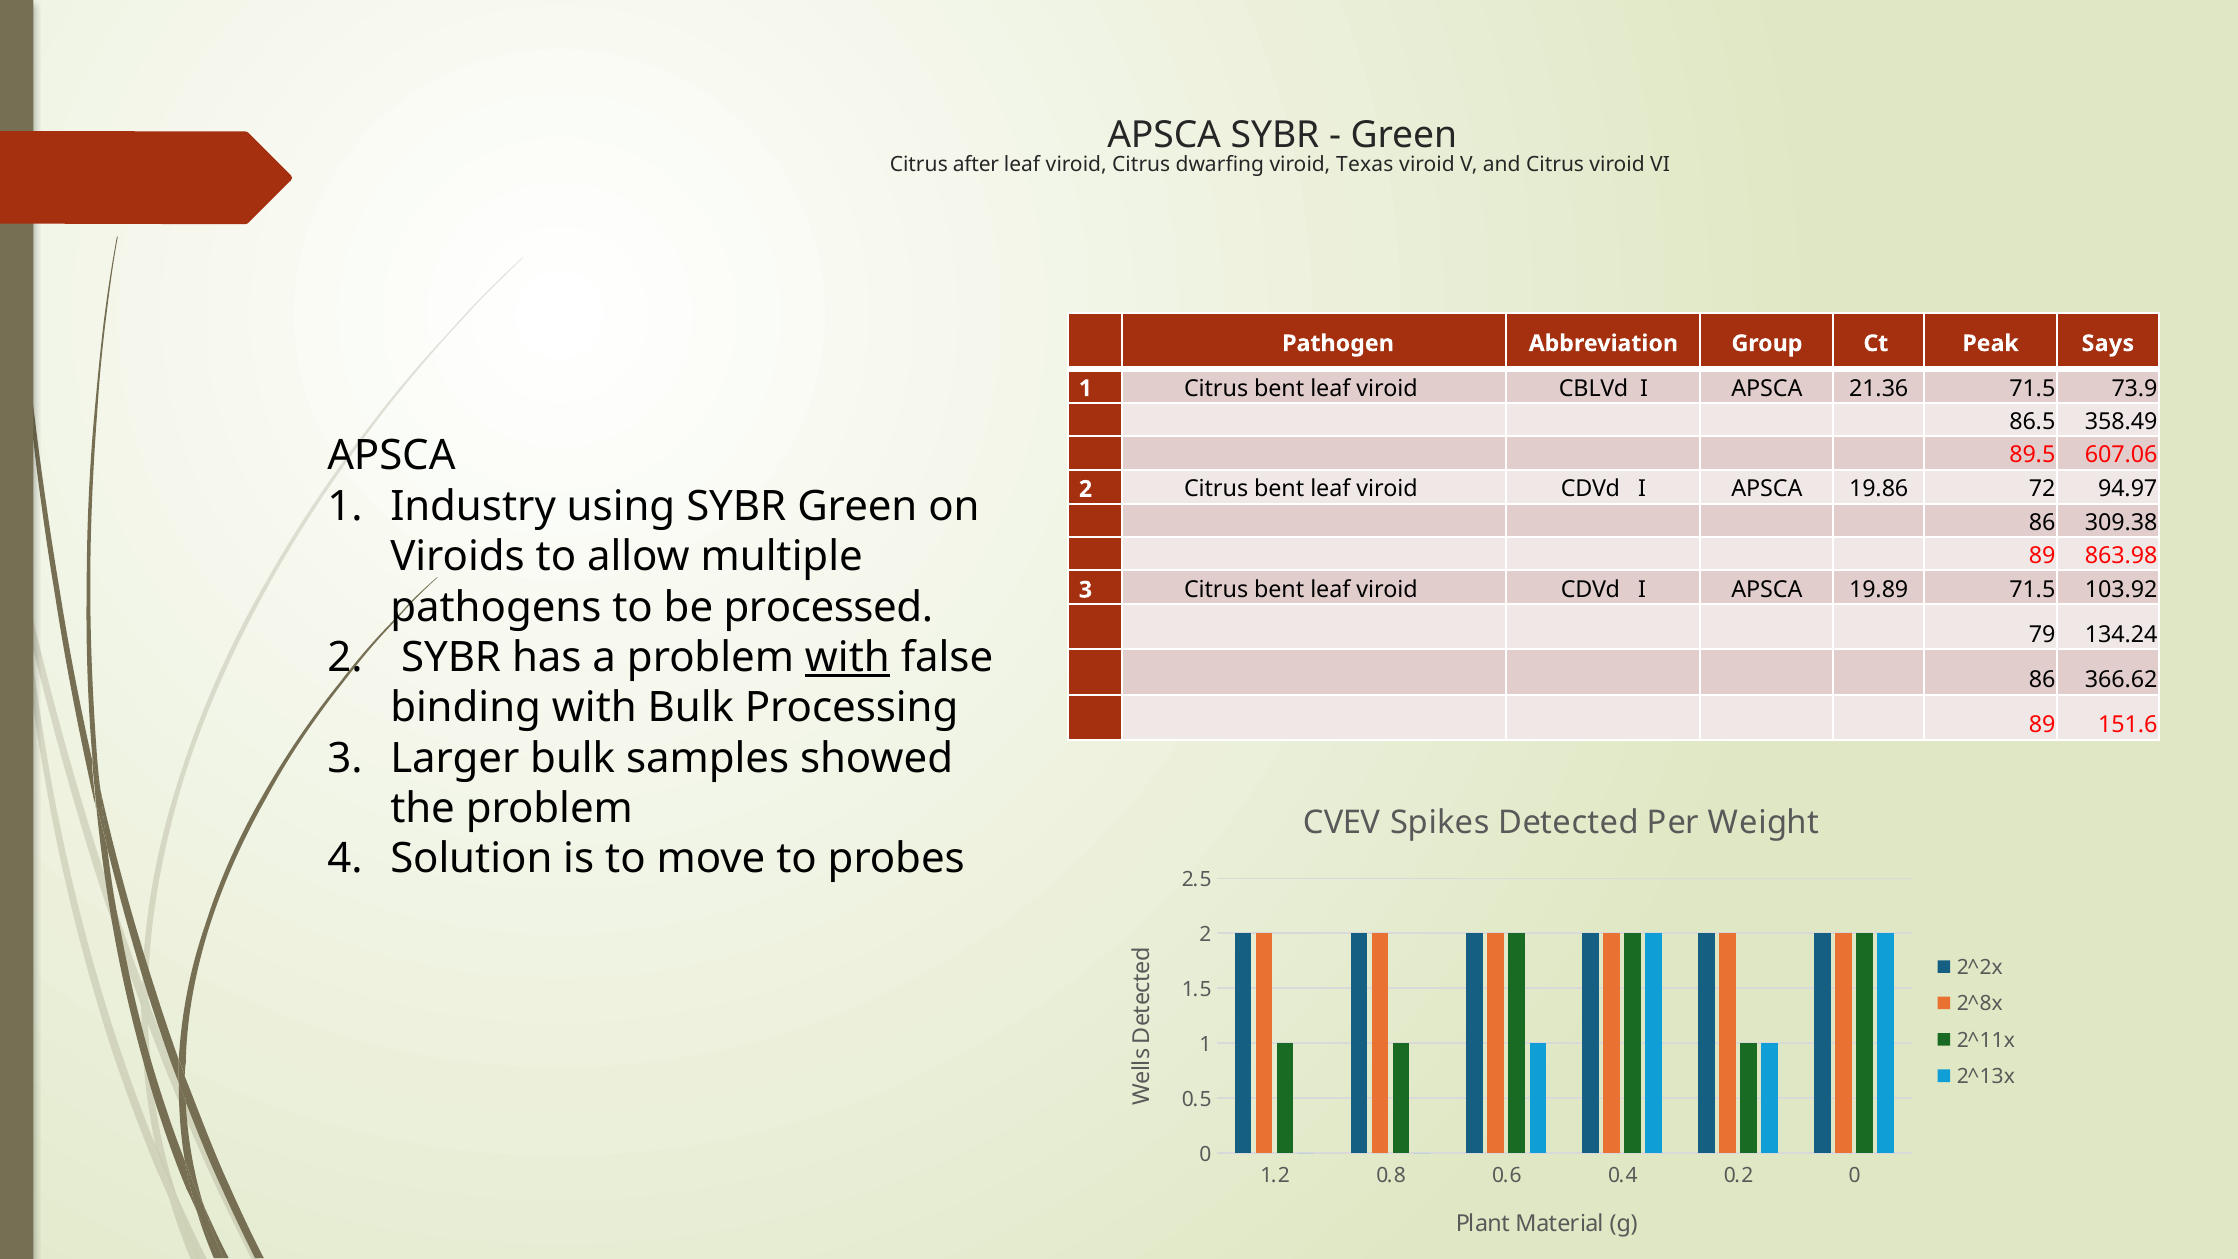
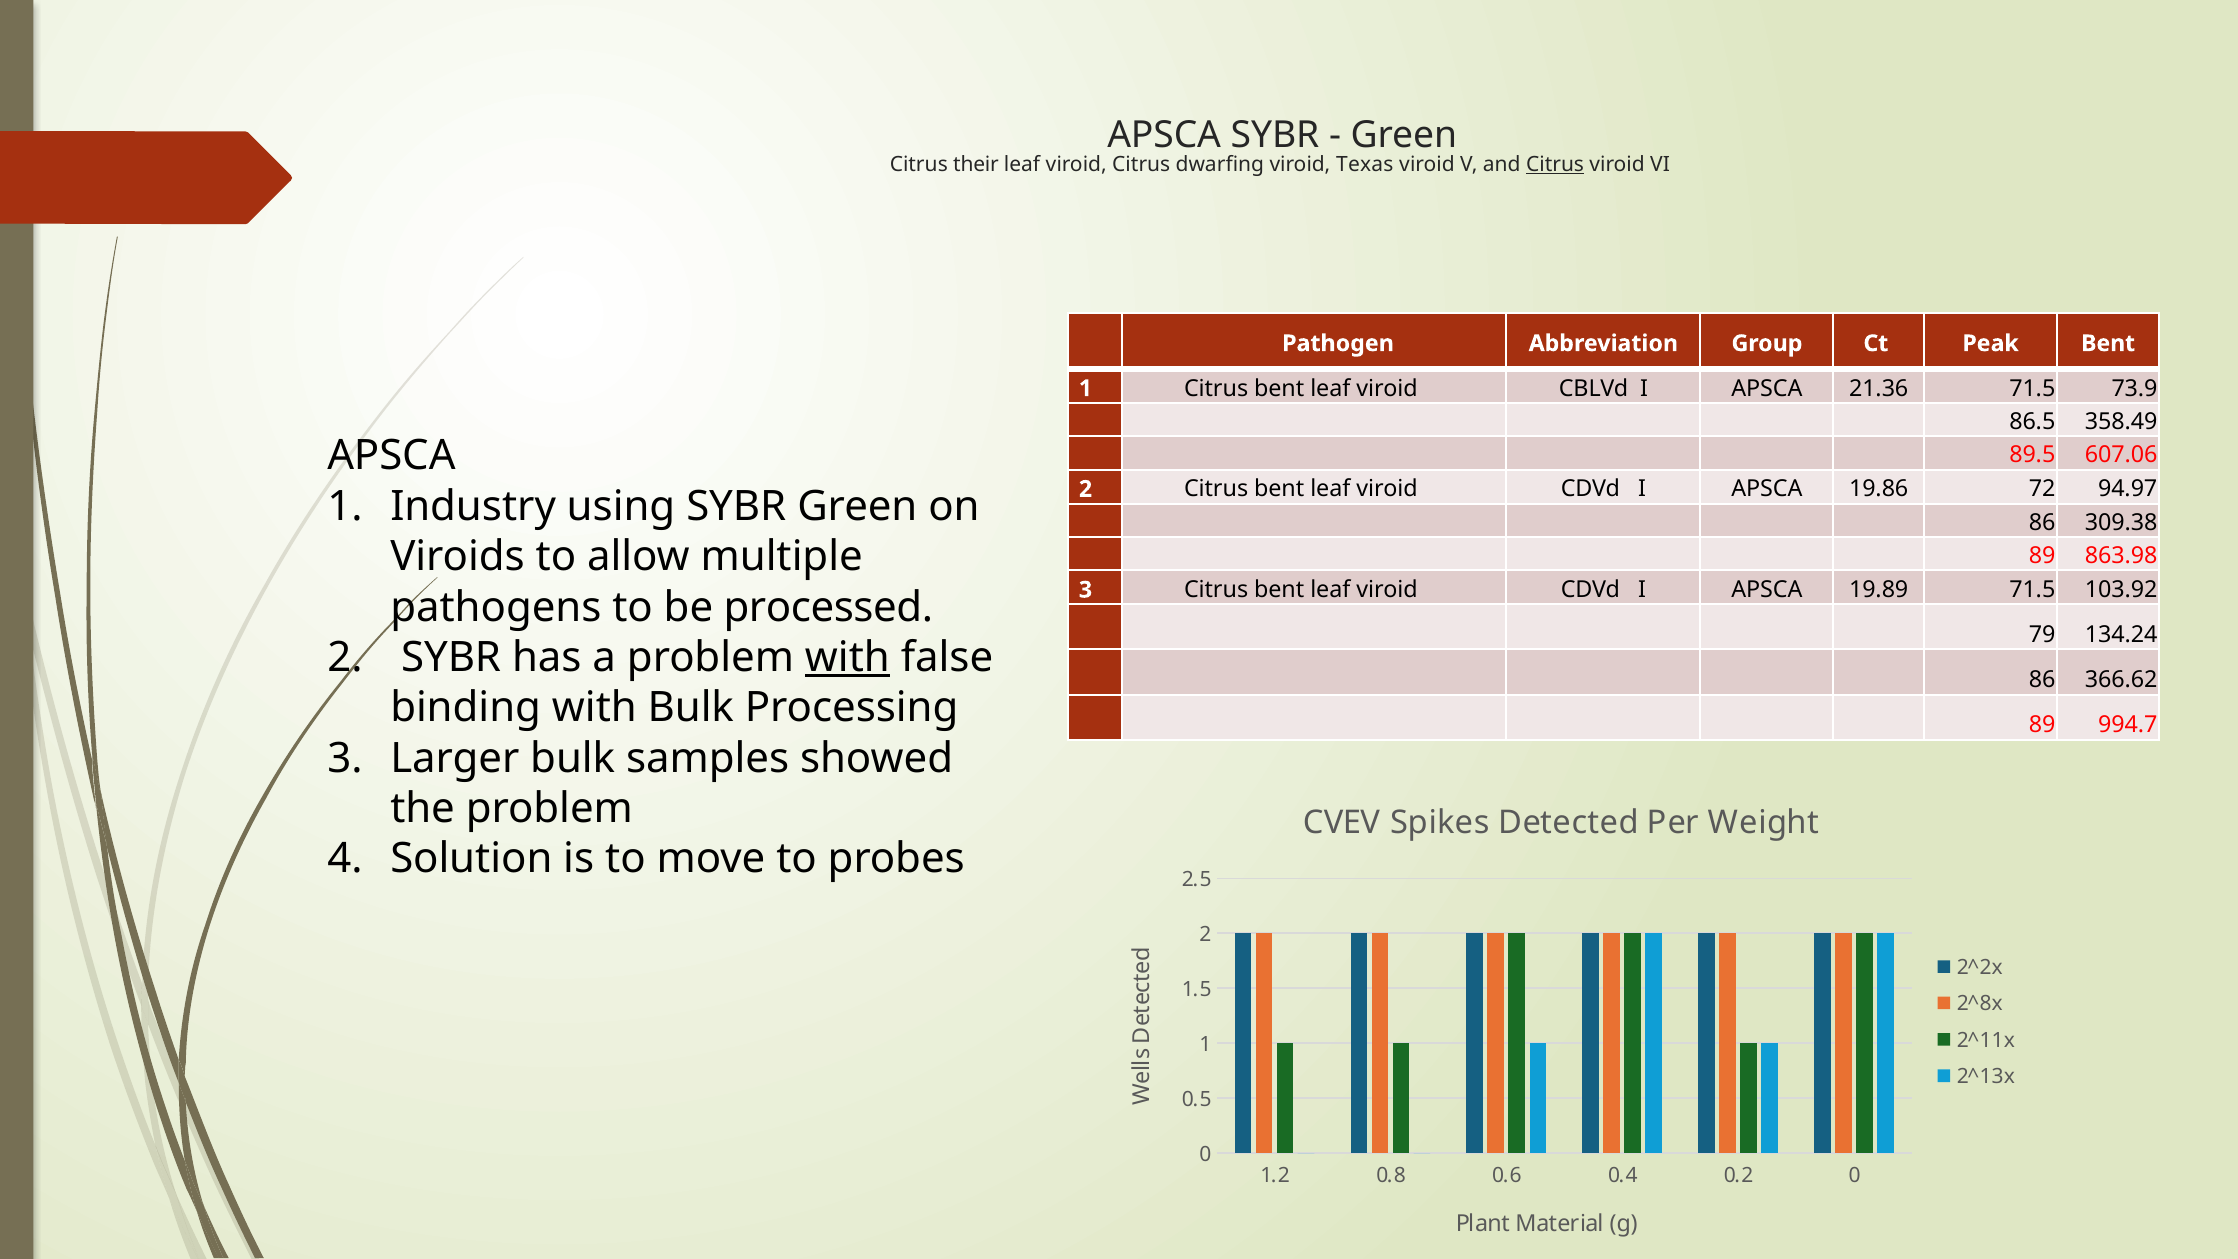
after: after -> their (976, 164)
Citrus underline: none -> present (1555, 164)
Peak Says: Says -> Bent (2108, 343)
151.6: 151.6 -> 994.7 (2128, 725)
